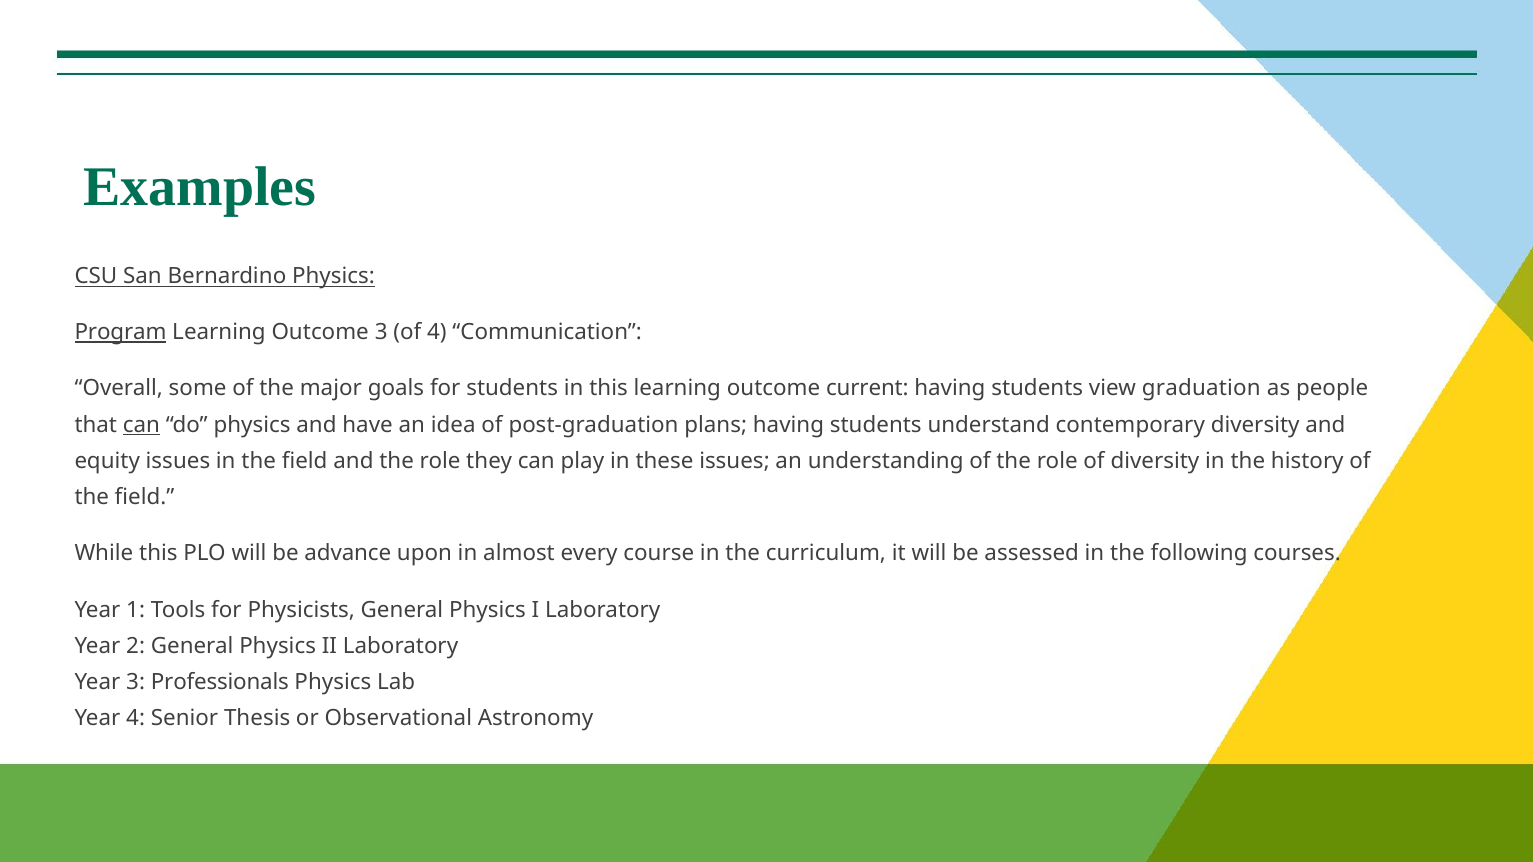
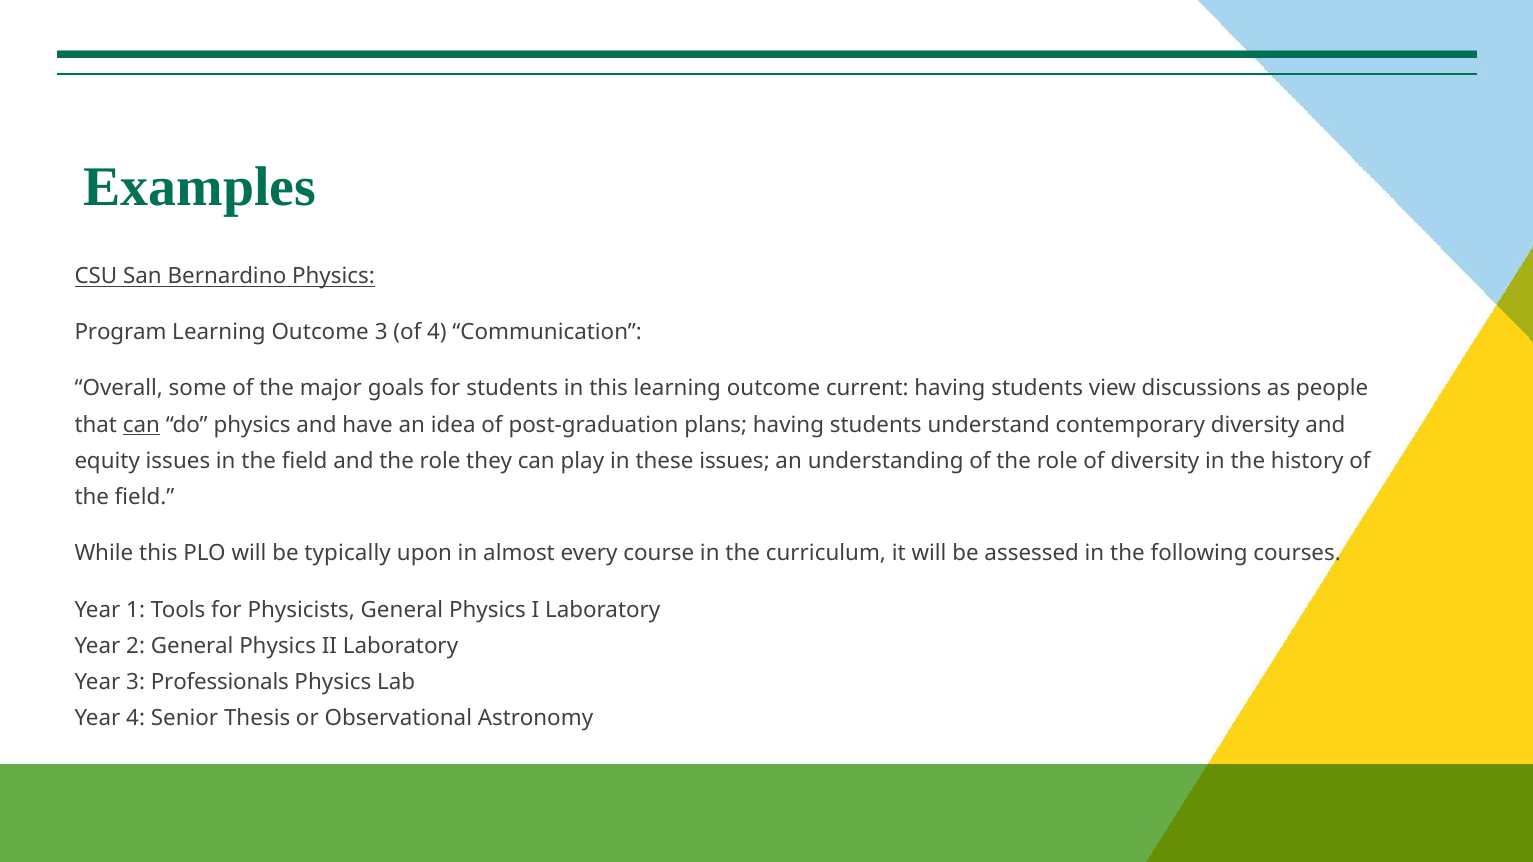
Program underline: present -> none (121, 332)
graduation: graduation -> discussions (1201, 389)
advance: advance -> typically (348, 554)
